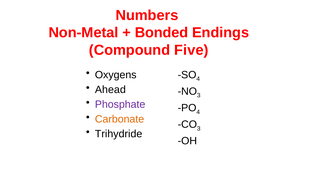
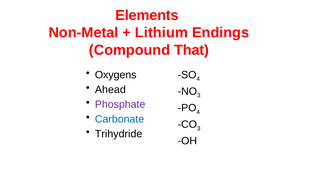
Numbers: Numbers -> Elements (147, 15)
Bonded: Bonded -> Lithium (161, 33)
Five: Five -> That (192, 50)
Carbonate colour: orange -> blue (120, 119)
